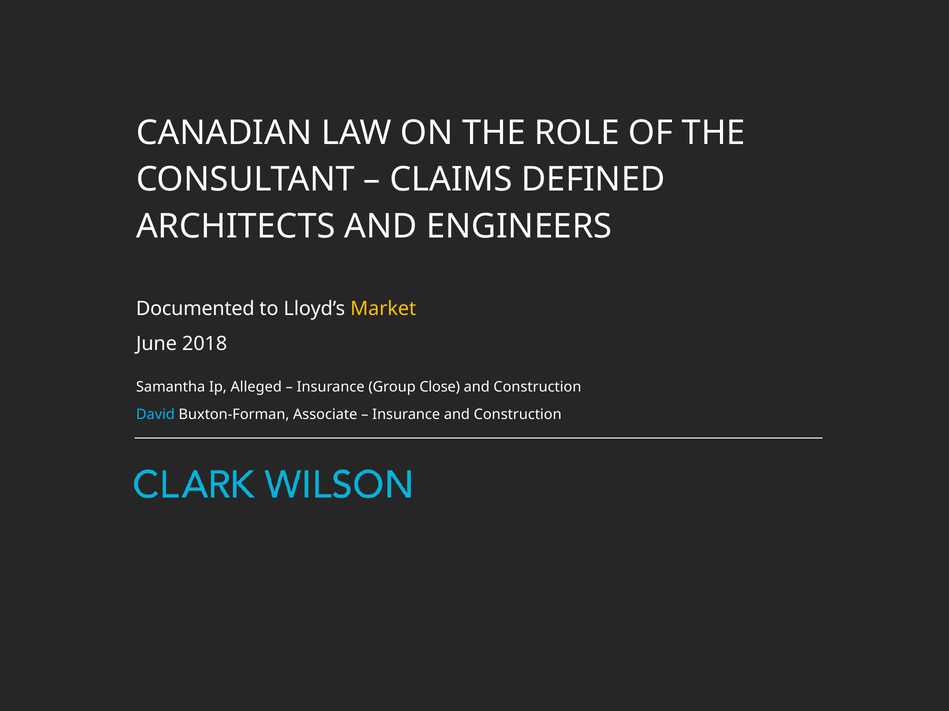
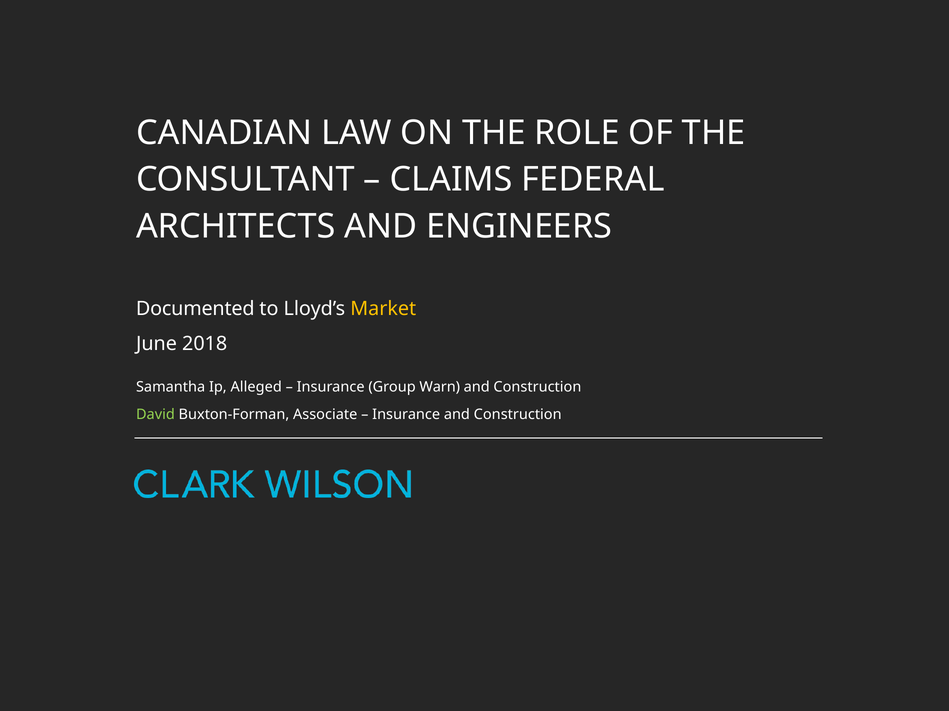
DEFINED: DEFINED -> FEDERAL (593, 180)
Close: Close -> Warn (440, 387)
David colour: light blue -> light green (155, 415)
